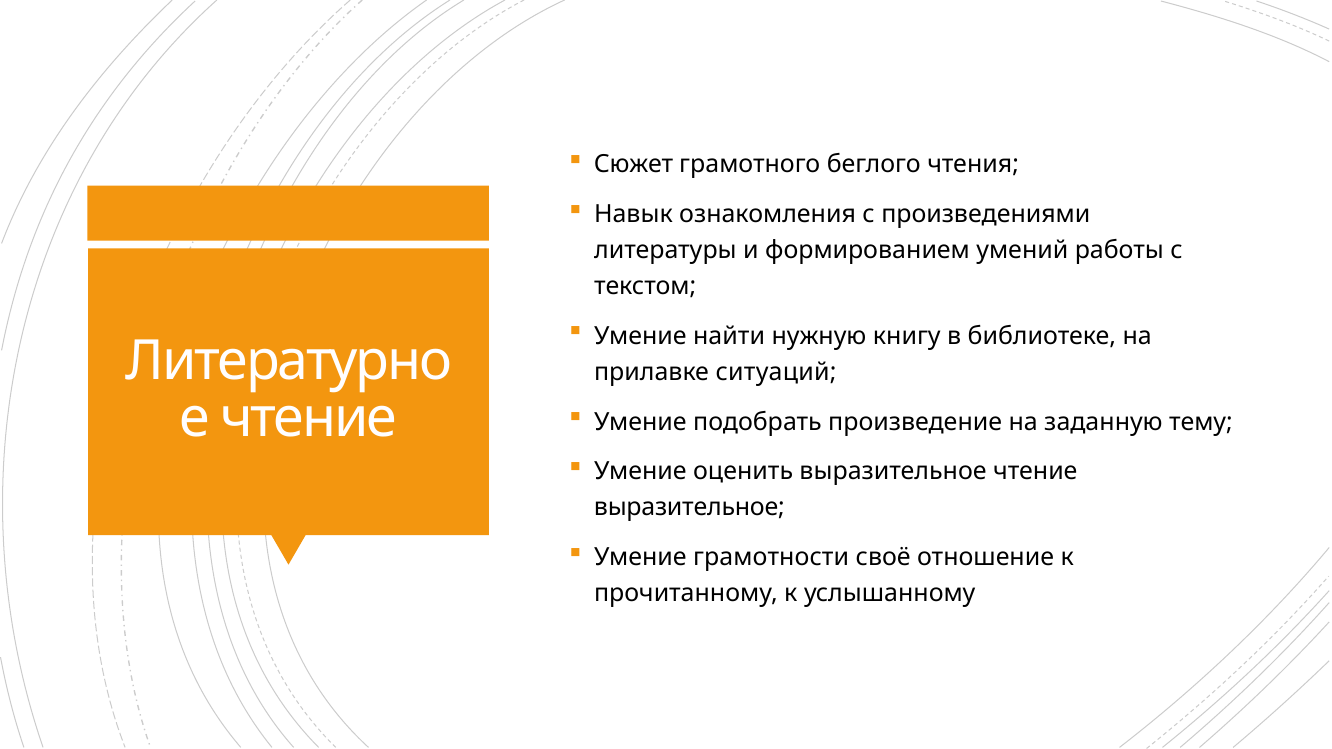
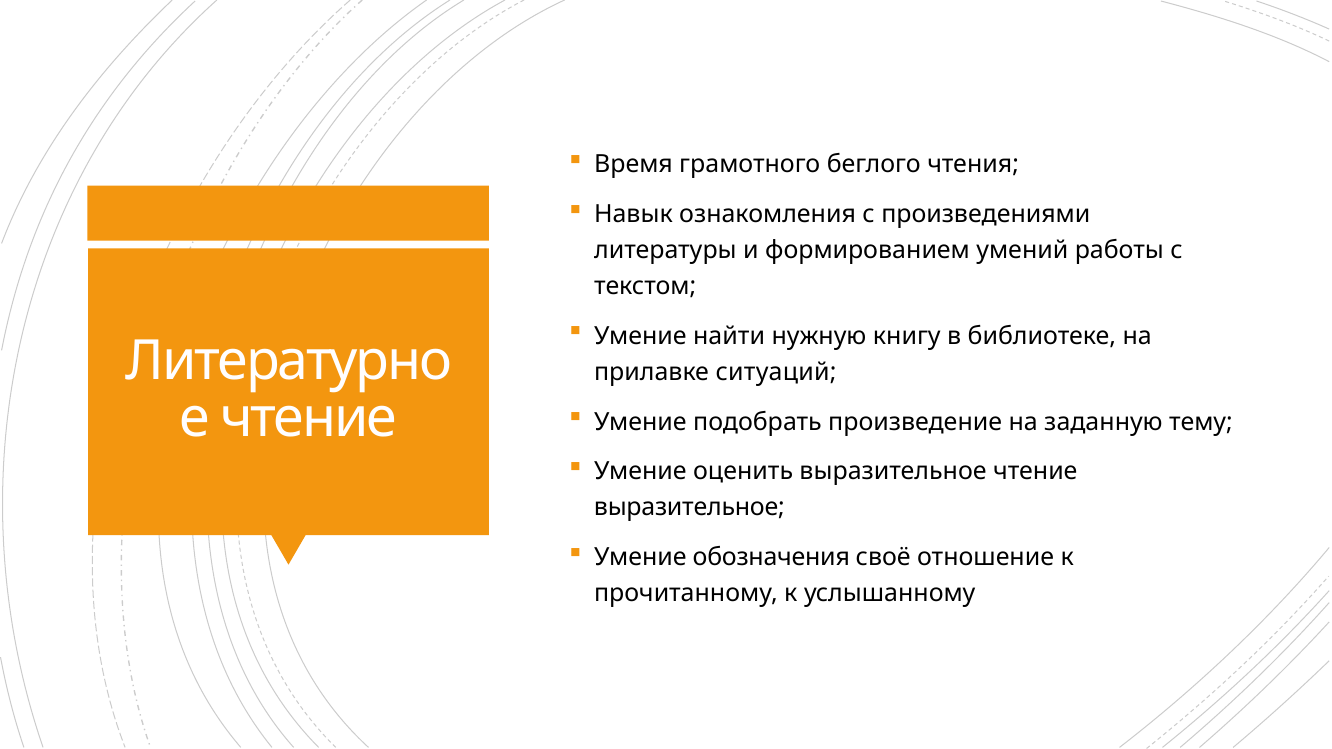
Сюжет: Сюжет -> Время (634, 165)
грамотности: грамотности -> обозначения (771, 558)
